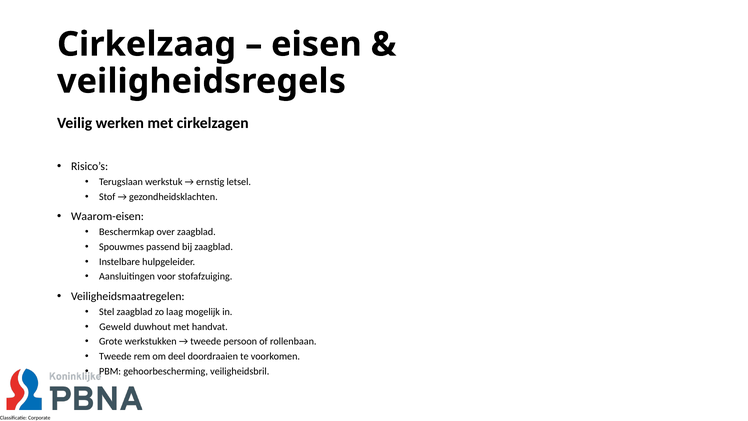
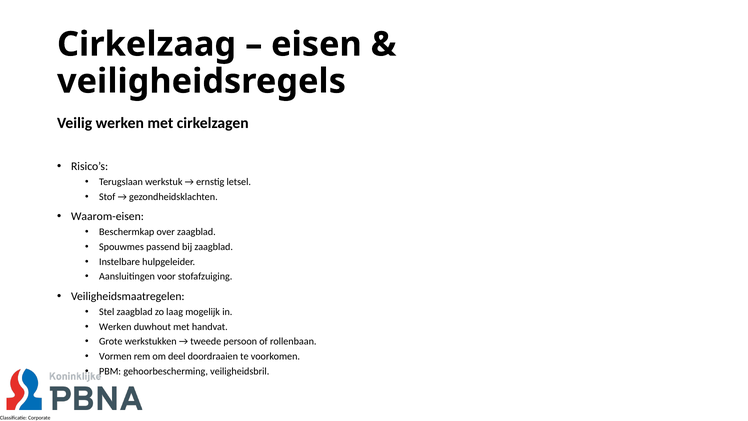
Geweld: Geweld -> Werken (115, 327)
Tweede: Tweede -> Vormen (115, 356)
